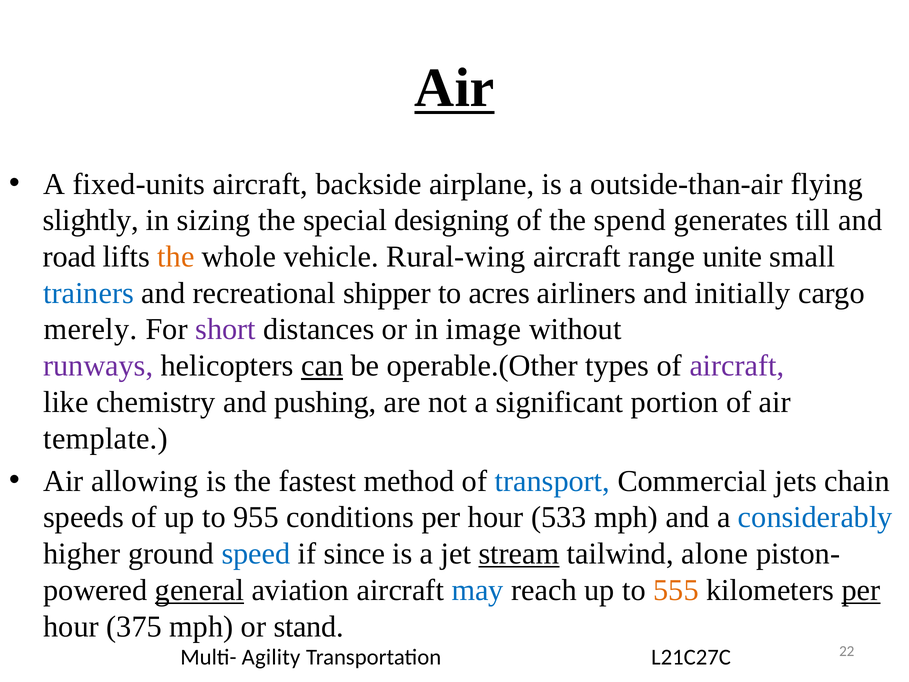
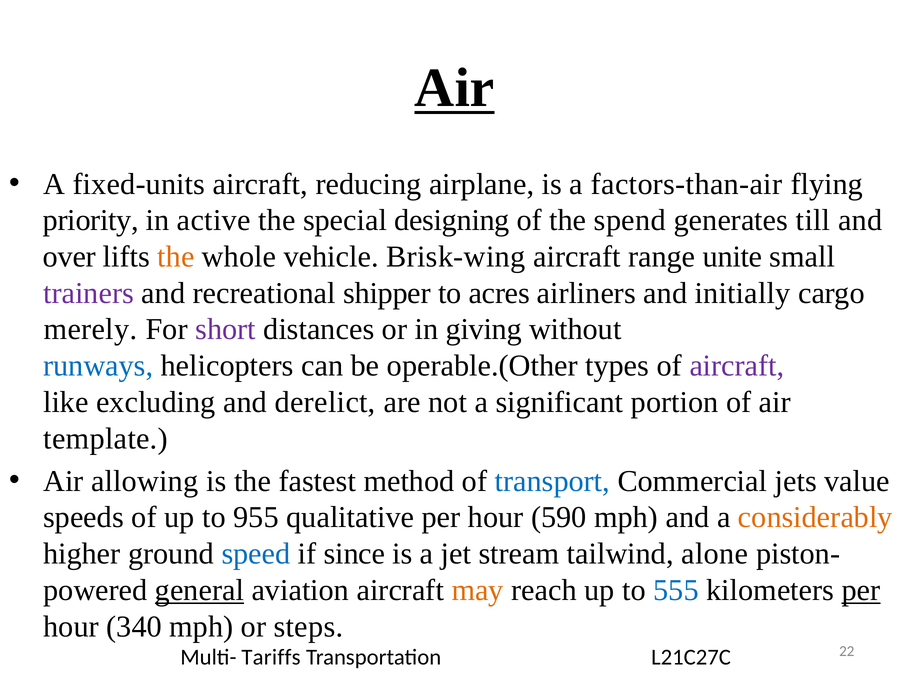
backside: backside -> reducing (369, 184)
outside-than-air: outside-than-air -> factors-than-air (687, 184)
slightly: slightly -> priority (91, 220)
sizing: sizing -> active (214, 220)
road: road -> over (69, 257)
Rural-wing: Rural-wing -> Brisk-wing (456, 257)
trainers colour: blue -> purple (89, 293)
image: image -> giving (484, 329)
runways colour: purple -> blue (98, 366)
can underline: present -> none (322, 366)
chemistry: chemistry -> excluding (156, 402)
pushing: pushing -> derelict (325, 402)
chain: chain -> value (857, 481)
conditions: conditions -> qualitative (350, 517)
533: 533 -> 590 (559, 517)
considerably colour: blue -> orange (815, 517)
stream underline: present -> none (519, 554)
may colour: blue -> orange (478, 590)
555 colour: orange -> blue (676, 590)
375: 375 -> 340 (134, 626)
stand: stand -> steps (308, 626)
Agility: Agility -> Tariffs (271, 657)
